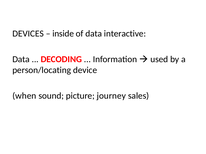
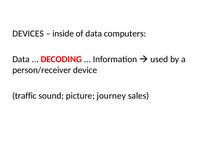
interactive: interactive -> computers (125, 34)
person/locating: person/locating -> person/receiver (42, 70)
when: when -> traffic (24, 96)
